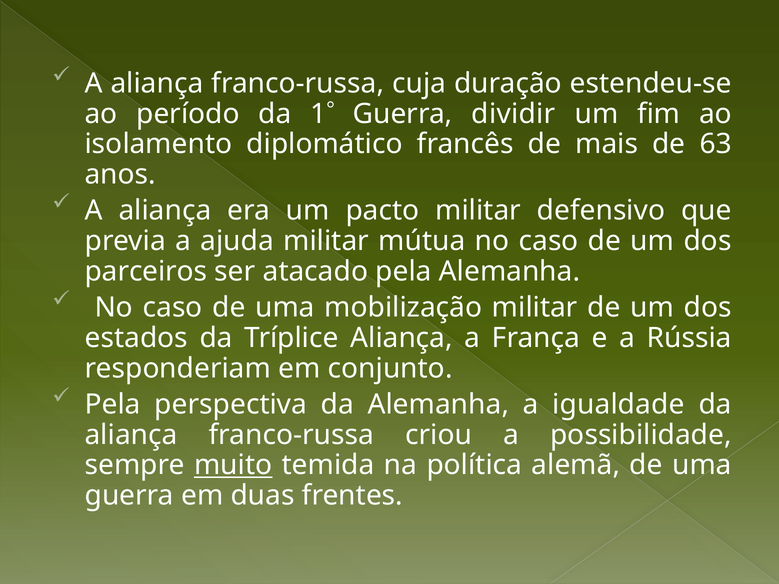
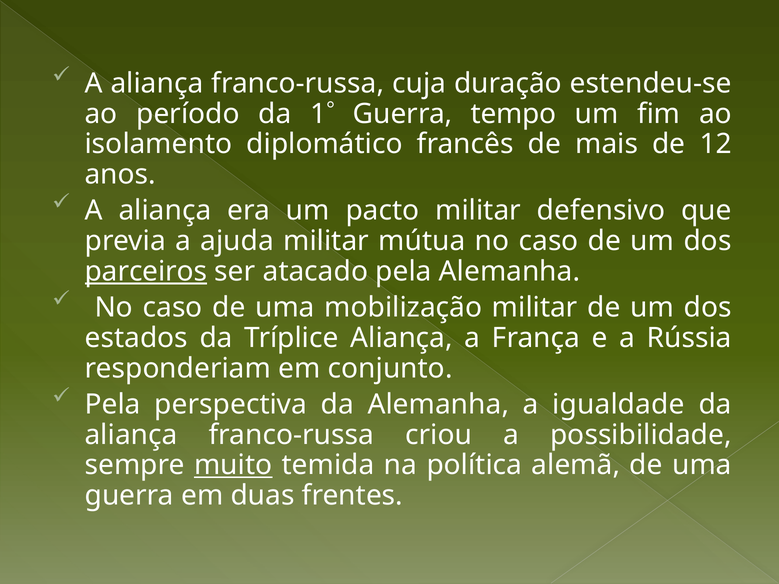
dividir: dividir -> tempo (514, 114)
63: 63 -> 12 (716, 144)
parceiros underline: none -> present (146, 272)
